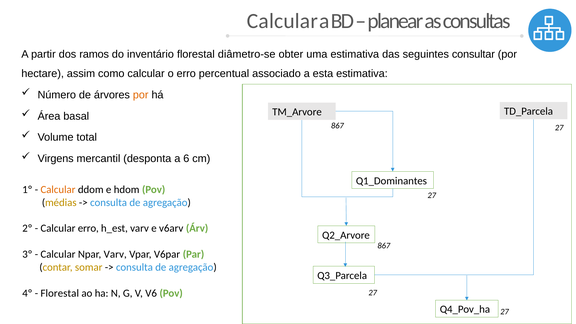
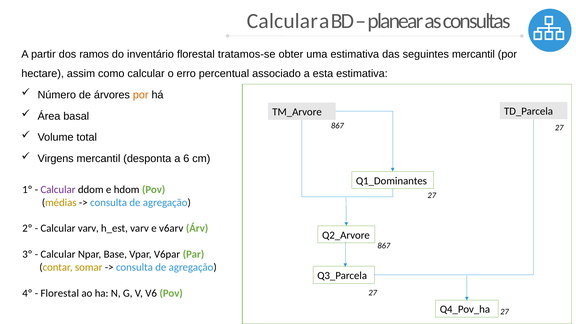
diâmetro-se: diâmetro-se -> tratamos-se (247, 54)
seguintes consultar: consultar -> mercantil (473, 54)
Calcular colour: orange -> purple (58, 190)
Calcular erro: erro -> varv (88, 228)
Npar Varv: Varv -> Base (115, 254)
